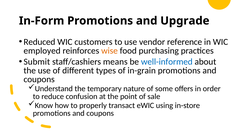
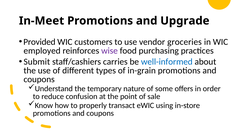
In-Form: In-Form -> In-Meet (42, 21)
Reduced: Reduced -> Provided (39, 42)
reference: reference -> groceries (185, 42)
wise colour: orange -> purple (110, 51)
means: means -> carries (115, 62)
